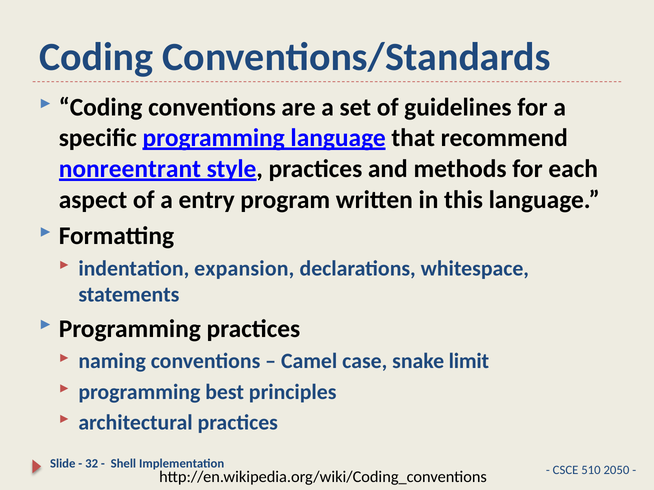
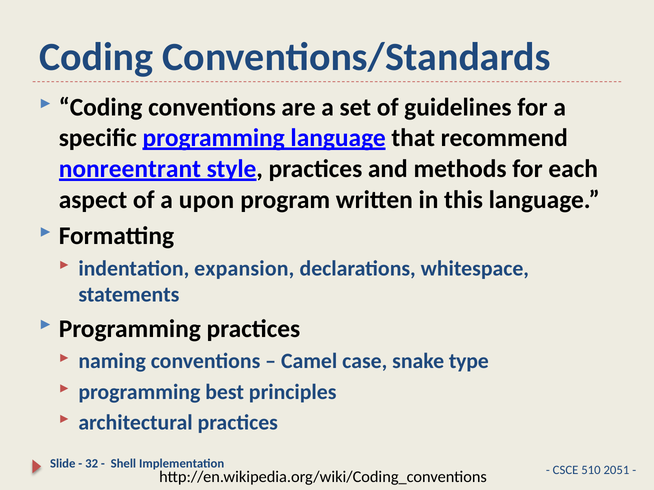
entry: entry -> upon (206, 200)
limit: limit -> type (469, 362)
2050: 2050 -> 2051 (616, 471)
